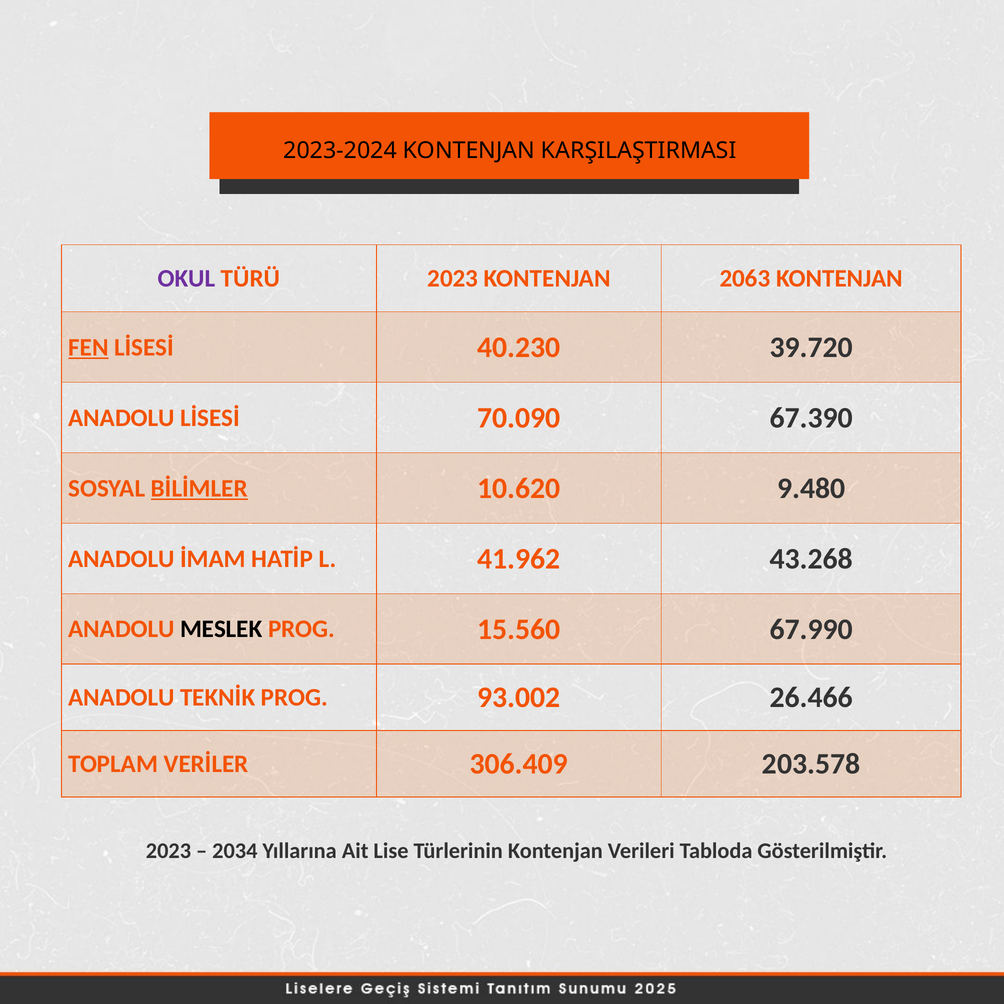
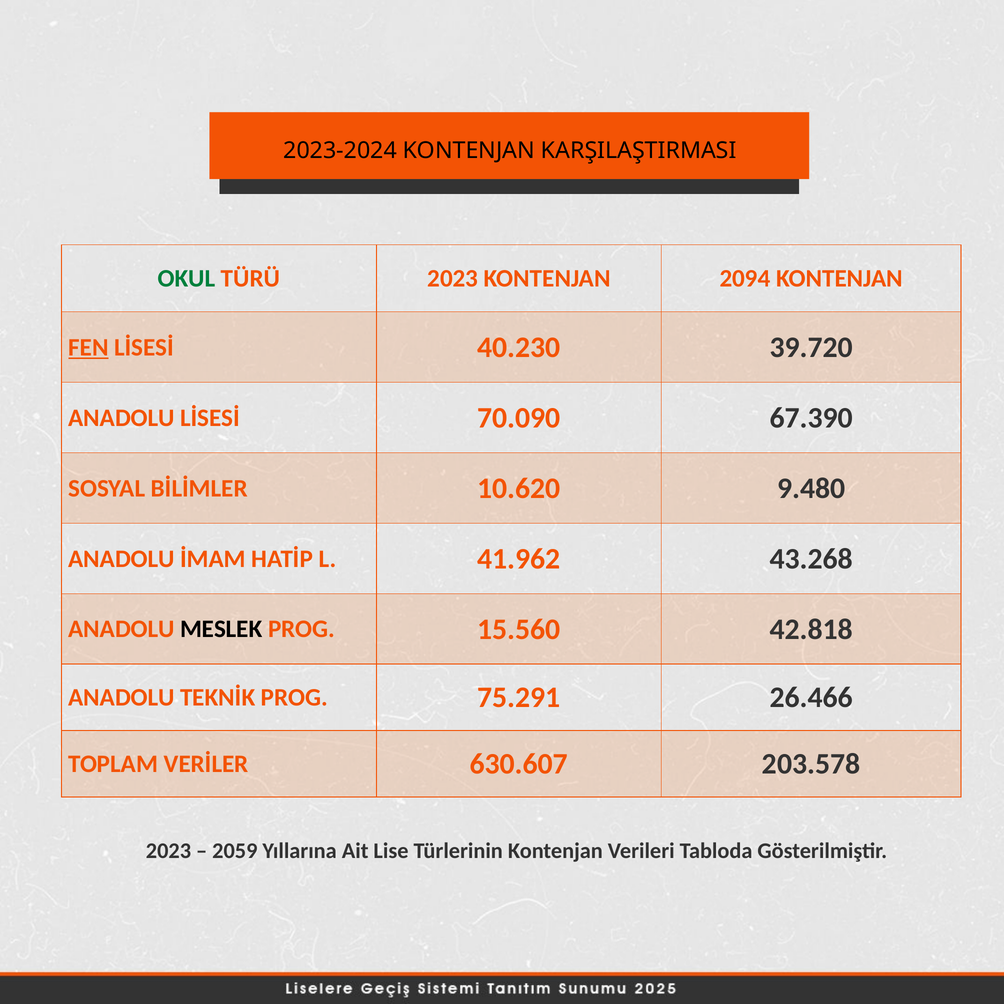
OKUL colour: purple -> green (187, 279)
2063: 2063 -> 2094 (745, 279)
BİLİMLER underline: present -> none (199, 488)
67.990: 67.990 -> 42.818 (811, 629)
93.002: 93.002 -> 75.291 (519, 698)
306.409: 306.409 -> 630.607 (519, 764)
2034: 2034 -> 2059 (235, 851)
